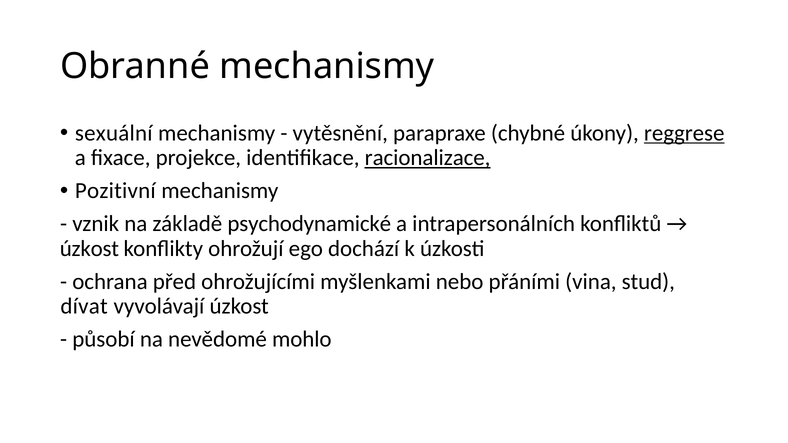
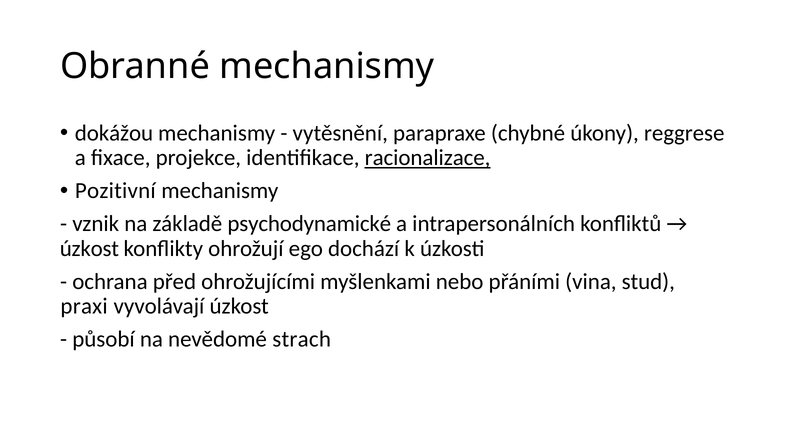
sexuální: sexuální -> dokážou (114, 133)
reggrese underline: present -> none (684, 133)
dívat: dívat -> praxi (84, 307)
mohlo: mohlo -> strach (302, 339)
